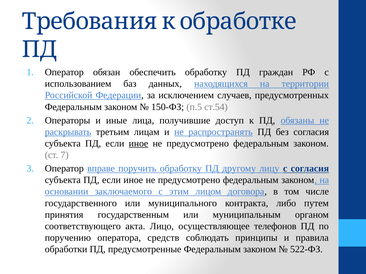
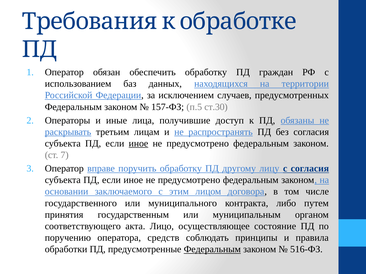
150-ФЗ: 150-ФЗ -> 157-ФЗ (168, 107)
ст.54: ст.54 -> ст.30 (216, 107)
телефонов: телефонов -> состояние (275, 227)
Федеральным underline: none -> present (212, 250)
522-ФЗ: 522-ФЗ -> 516-ФЗ (306, 250)
